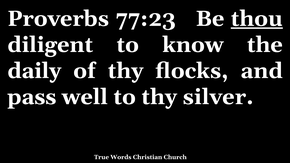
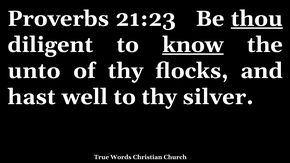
77:23: 77:23 -> 21:23 (146, 19)
know underline: none -> present (193, 45)
daily: daily -> unto (34, 71)
pass: pass -> hast (32, 97)
